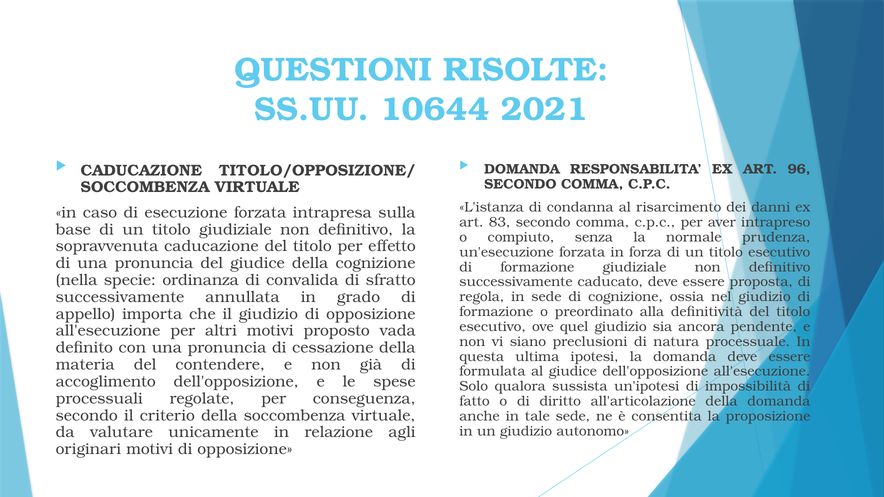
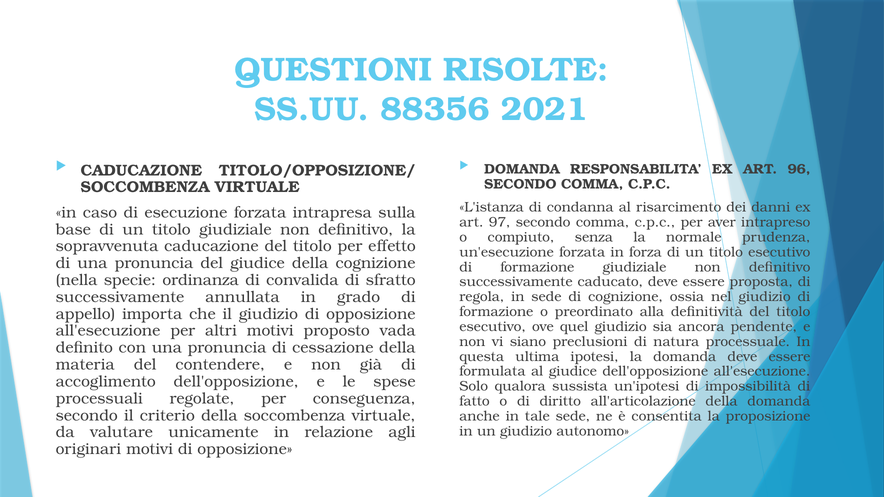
10644: 10644 -> 88356 (435, 109)
83: 83 -> 97 (500, 222)
